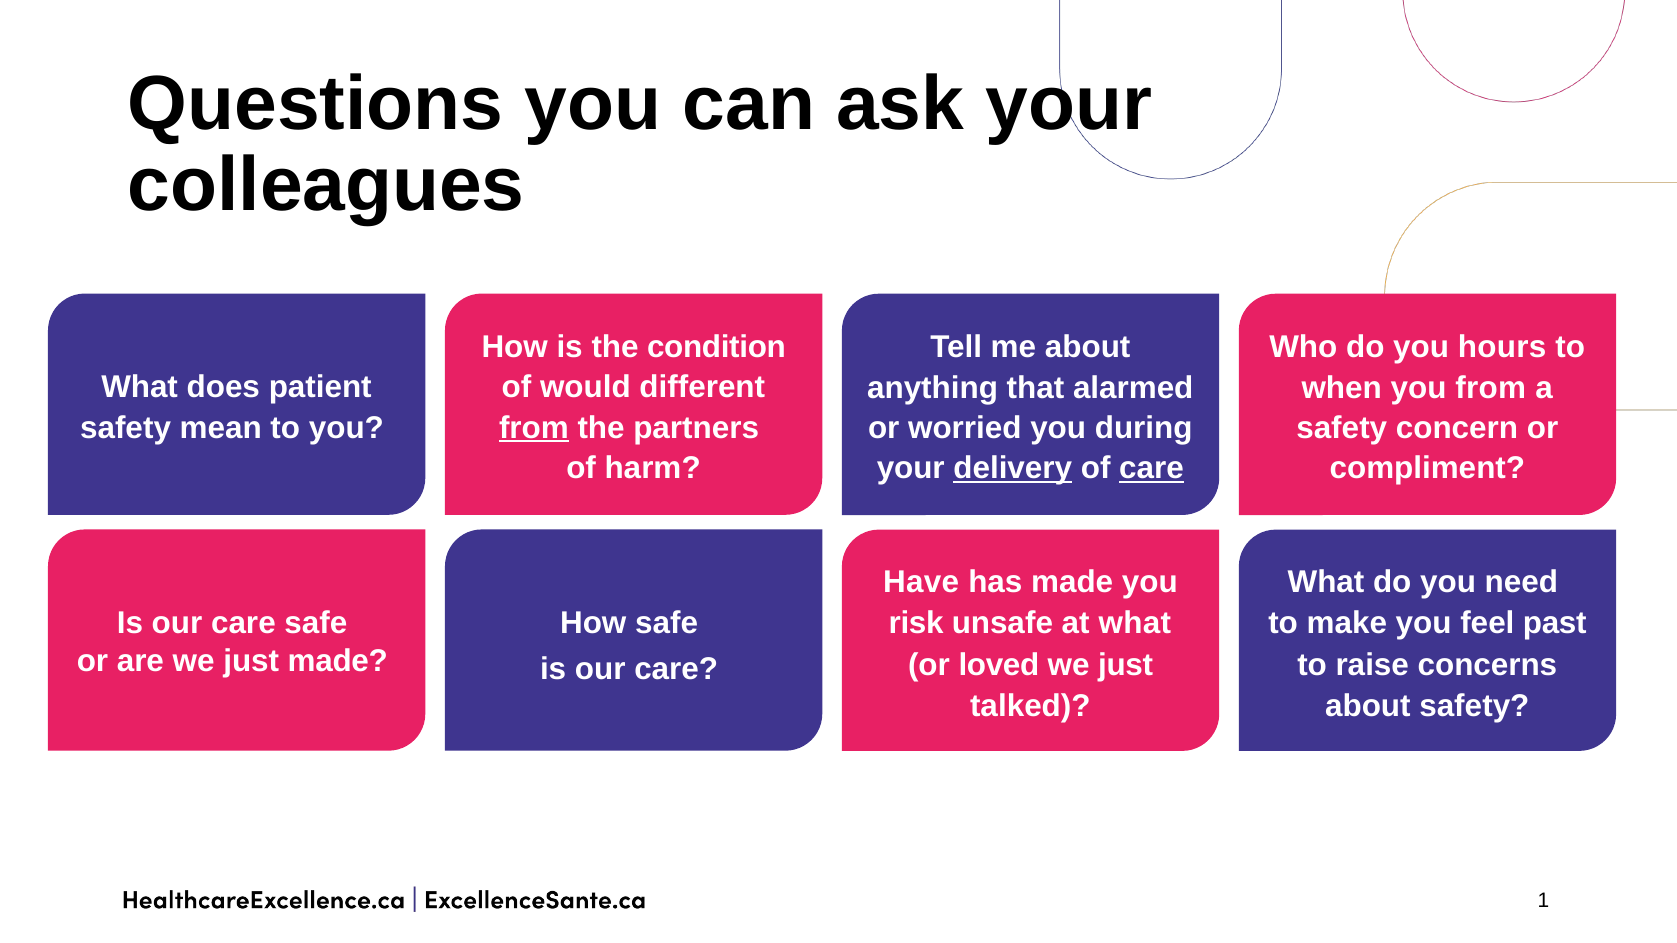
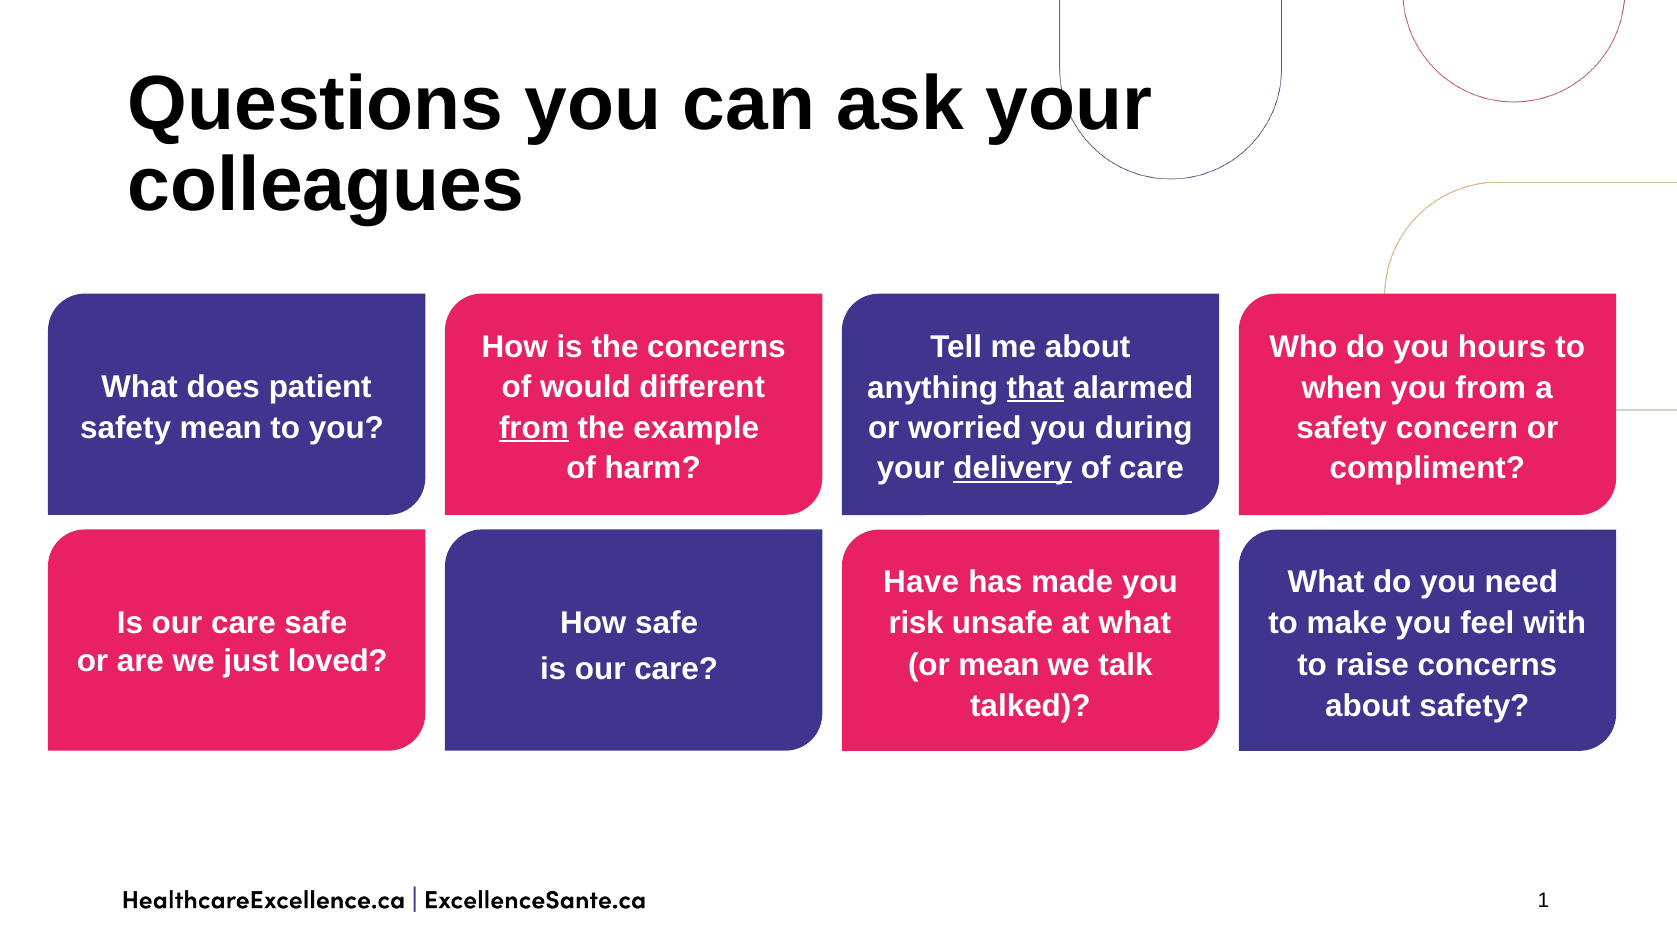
the condition: condition -> concerns (716, 347)
that underline: none -> present (1035, 388)
partners: partners -> example (696, 428)
care underline: present -> none (1151, 469)
past: past -> with (1555, 624)
just made: made -> loved (338, 661)
or loved: loved -> mean (999, 665)
just: just -> talk (1125, 665)
